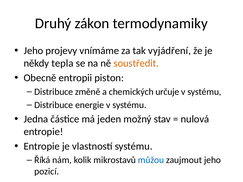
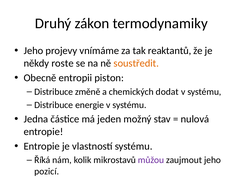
vyjádření: vyjádření -> reaktantů (170, 51)
tepla: tepla -> roste (63, 63)
určuje: určuje -> dodat (167, 92)
můžou colour: blue -> purple (151, 160)
